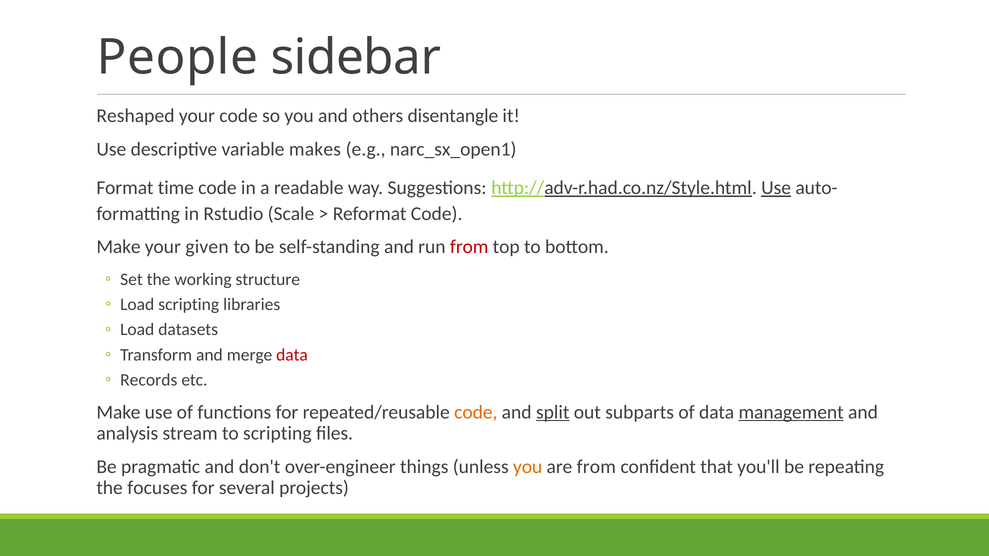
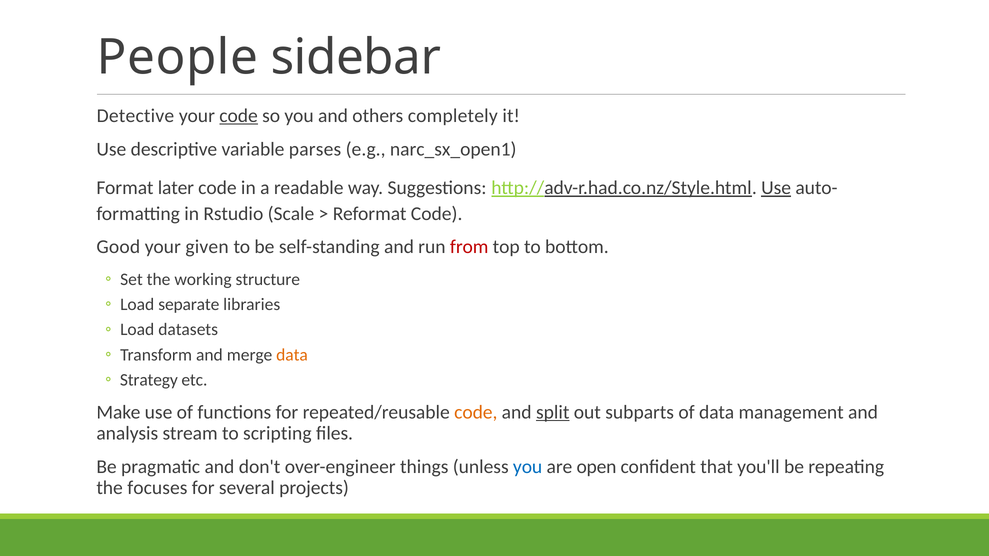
Reshaped: Reshaped -> Detective (135, 116)
code underline: none -> present (239, 116)
disentangle: disentangle -> completely (453, 116)
makes: makes -> parses (315, 149)
time: time -> later (176, 188)
Make: Make -> Good (118, 247)
Load scripting: scripting -> separate (189, 305)
data colour: red -> orange (292, 355)
Records: Records -> Strategy (149, 380)
management underline: present -> none (791, 412)
you colour: orange -> blue (528, 467)
are from: from -> open (597, 467)
